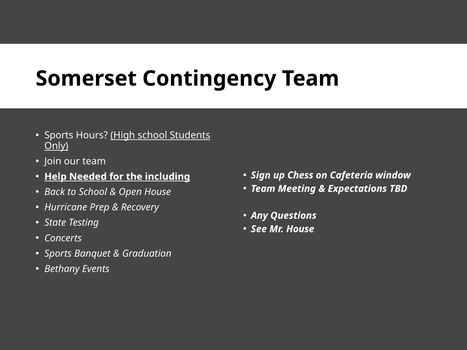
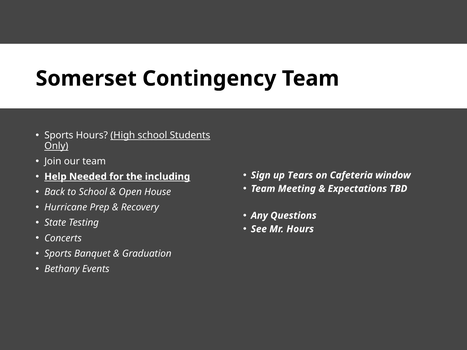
Chess: Chess -> Tears (300, 175)
Mr House: House -> Hours (300, 229)
